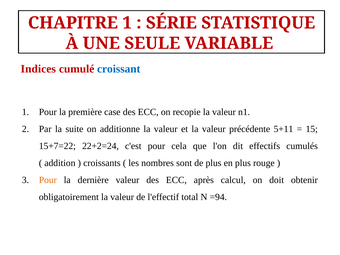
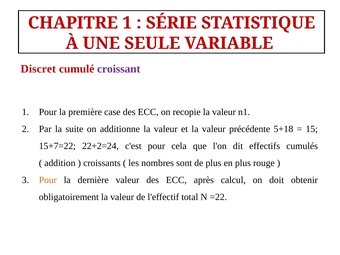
Indices: Indices -> Discret (38, 69)
croissant colour: blue -> purple (119, 69)
5+11: 5+11 -> 5+18 (283, 129)
=94: =94 -> =22 (218, 197)
